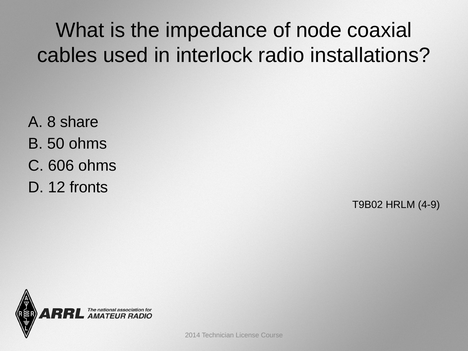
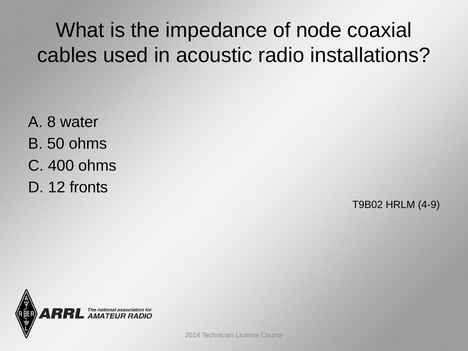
interlock: interlock -> acoustic (214, 55)
share: share -> water (79, 122)
606: 606 -> 400 (61, 166)
